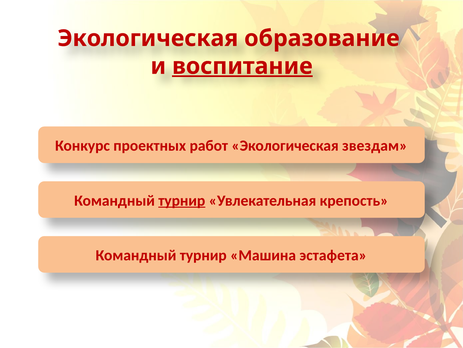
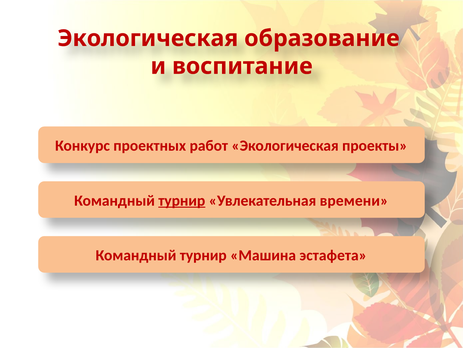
воспитание underline: present -> none (242, 66)
звездам: звездам -> проекты (375, 146)
крепость: крепость -> времени (354, 200)
